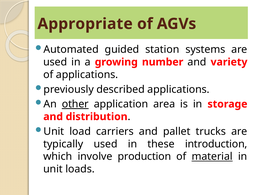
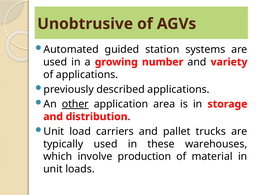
Appropriate: Appropriate -> Unobtrusive (85, 24)
introduction: introduction -> warehouses (216, 144)
material underline: present -> none (212, 157)
